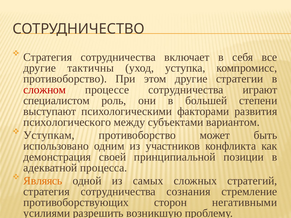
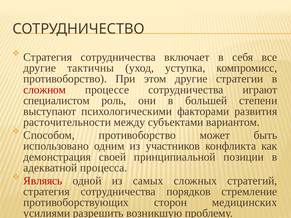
психологического: психологического -> расточительности (67, 122)
Уступкам: Уступкам -> Способом (49, 135)
Являясь colour: orange -> red (43, 181)
сознания: сознания -> порядков (189, 192)
негативными: негативными -> медицинских (245, 203)
